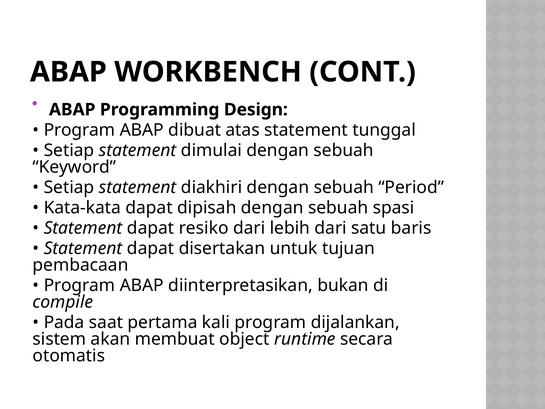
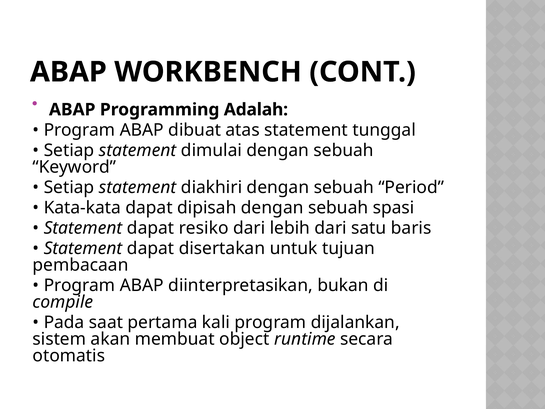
Design: Design -> Adalah (256, 110)
